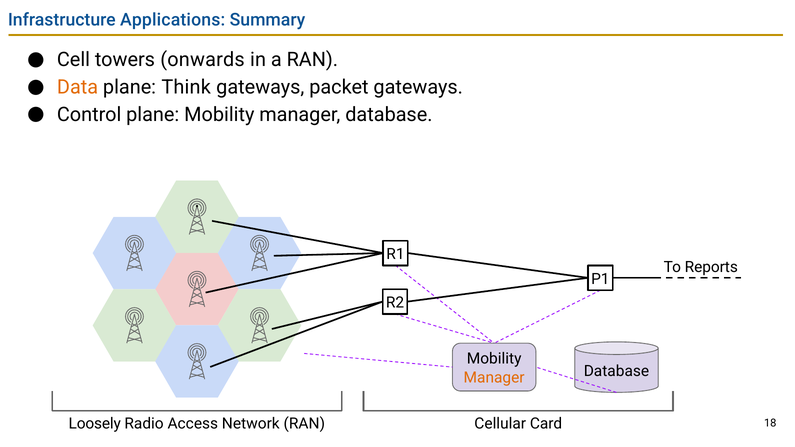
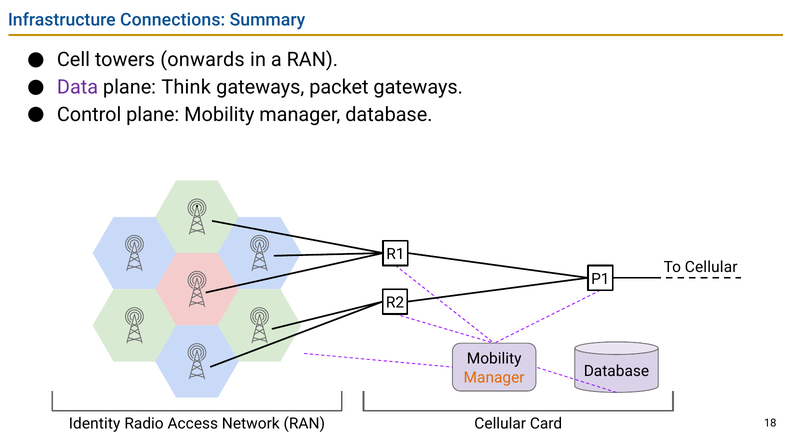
Applications: Applications -> Connections (173, 20)
Data colour: orange -> purple (78, 87)
To Reports: Reports -> Cellular (711, 267)
Loosely: Loosely -> Identity (95, 424)
